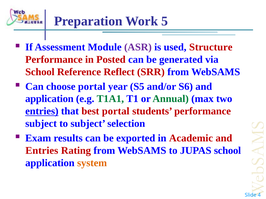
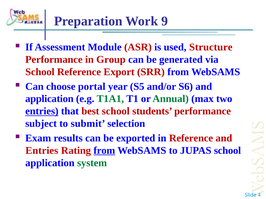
5: 5 -> 9 (165, 21)
ASR colour: purple -> red (138, 47)
Posted: Posted -> Group (111, 60)
Reflect: Reflect -> Export (119, 72)
best portal: portal -> school (116, 111)
to subject: subject -> submit (88, 124)
in Academic: Academic -> Reference (191, 138)
from underline: none -> present (104, 151)
system colour: orange -> green (92, 163)
